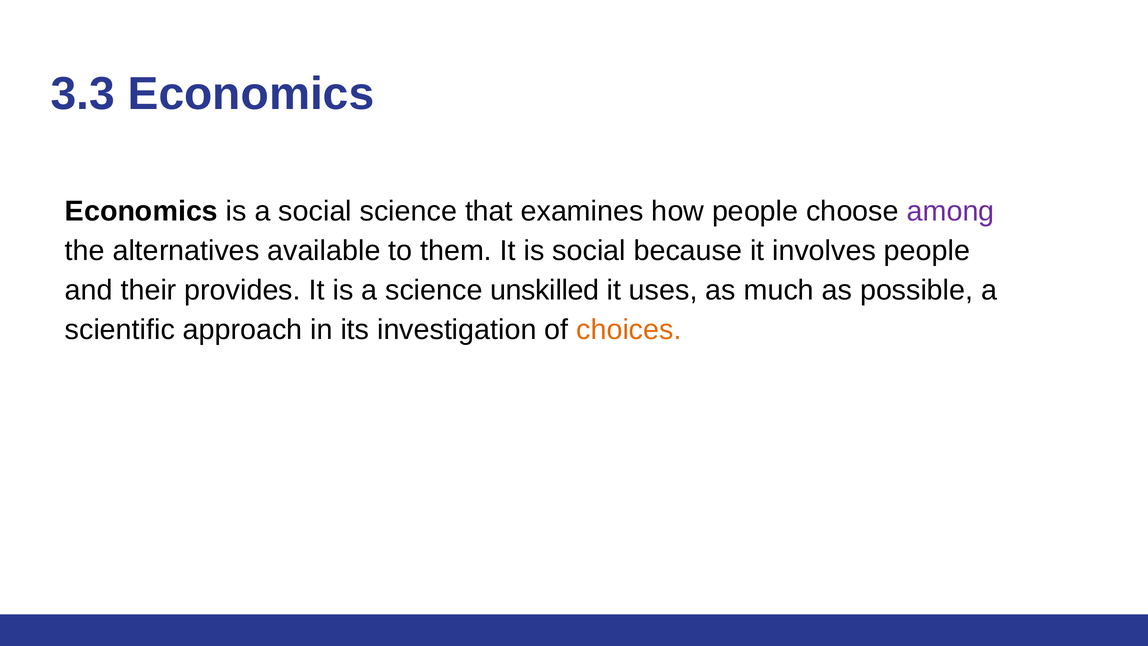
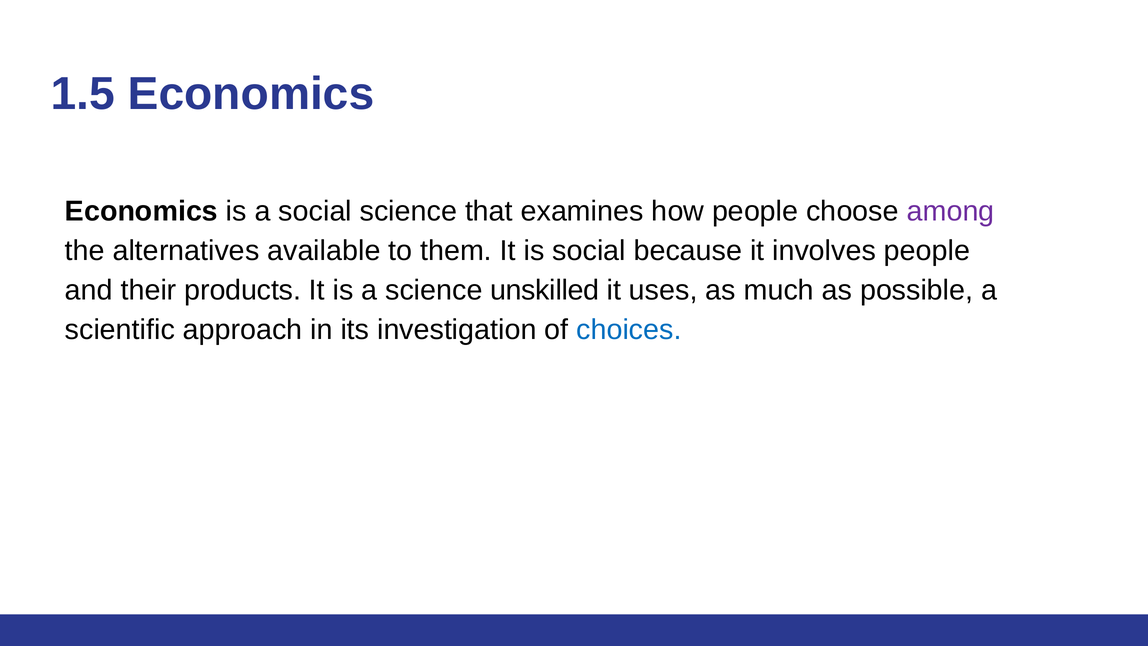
3.3: 3.3 -> 1.5 (83, 94)
provides: provides -> products (243, 290)
choices colour: orange -> blue (629, 330)
